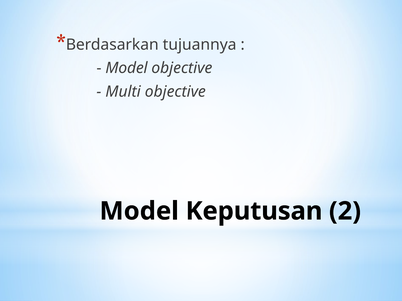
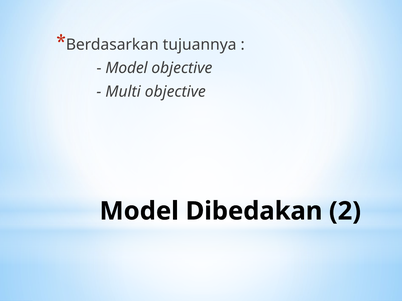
Keputusan: Keputusan -> Dibedakan (254, 211)
